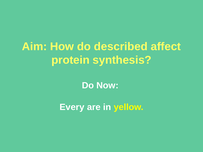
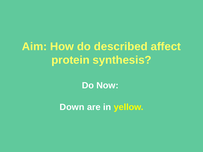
Every: Every -> Down (72, 107)
